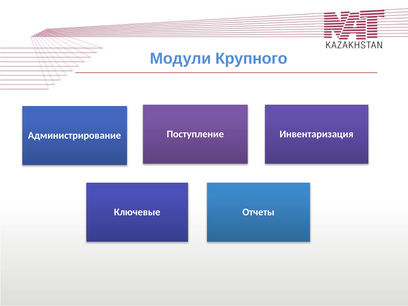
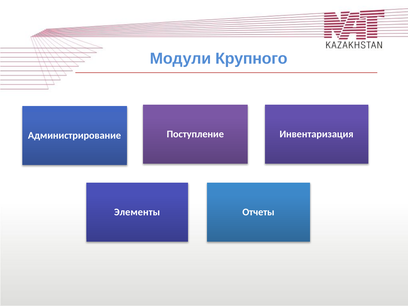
Ключевые: Ключевые -> Элементы (137, 212)
